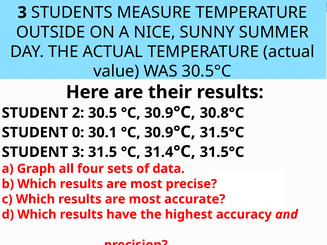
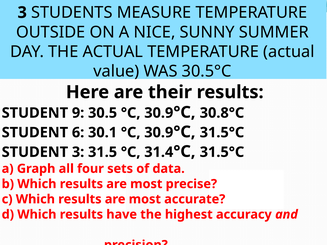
2: 2 -> 9 (78, 113)
0: 0 -> 6 (78, 133)
